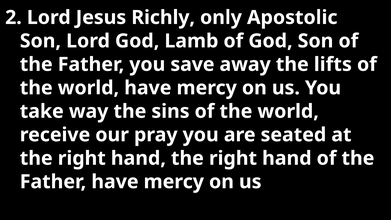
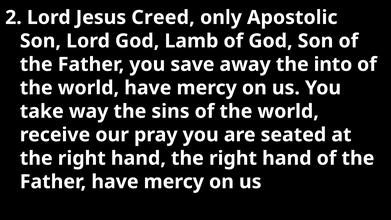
Richly: Richly -> Creed (163, 18)
lifts: lifts -> into (333, 64)
